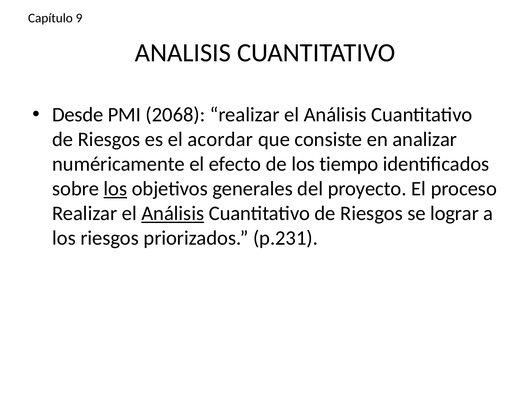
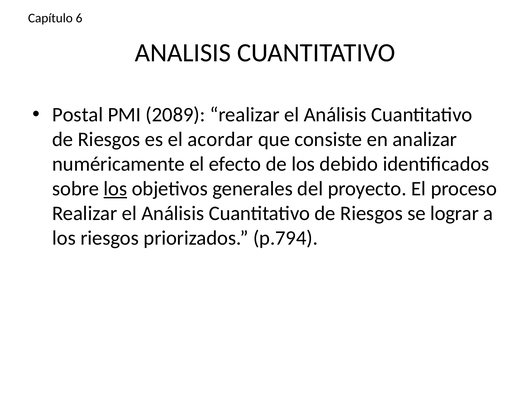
9: 9 -> 6 (79, 18)
Desde: Desde -> Postal (78, 115)
2068: 2068 -> 2089 (175, 115)
tiempo: tiempo -> debido (349, 164)
Análisis underline: present -> none (173, 213)
p.231: p.231 -> p.794 (285, 238)
